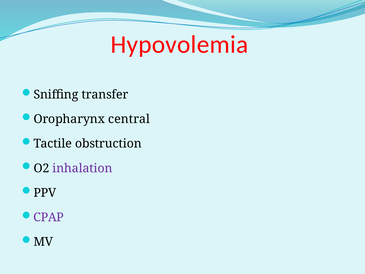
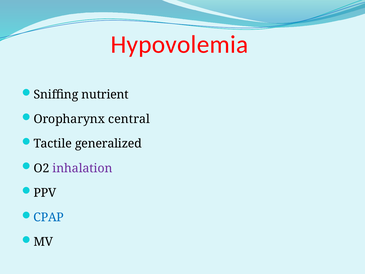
transfer: transfer -> nutrient (105, 95)
obstruction: obstruction -> generalized (108, 144)
CPAP colour: purple -> blue (49, 217)
